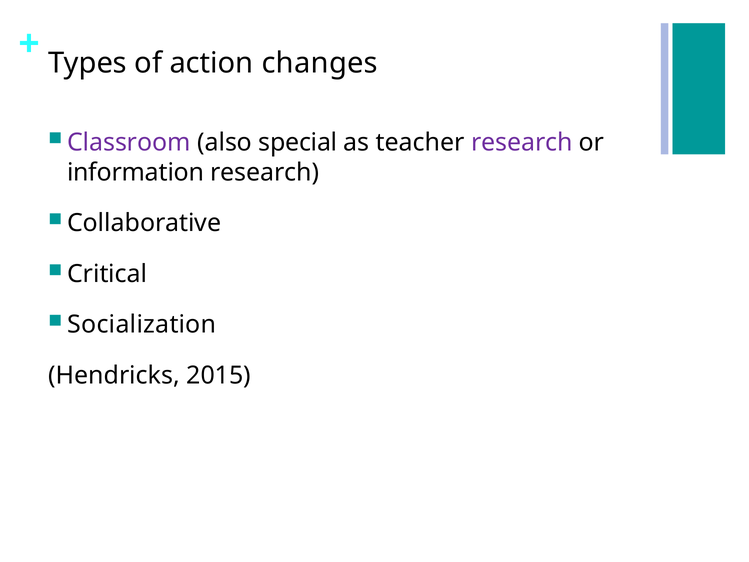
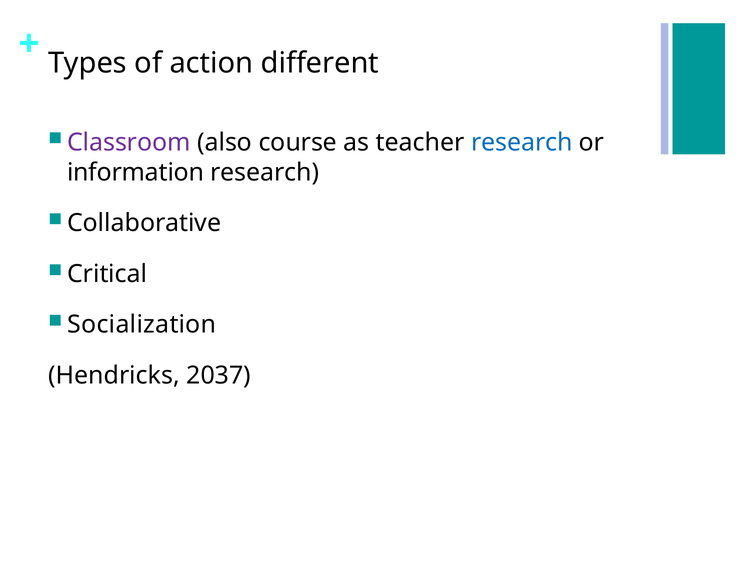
changes: changes -> different (320, 63)
special: special -> course (298, 142)
research colour: purple -> blue (522, 142)
2015: 2015 -> 2037 (219, 375)
